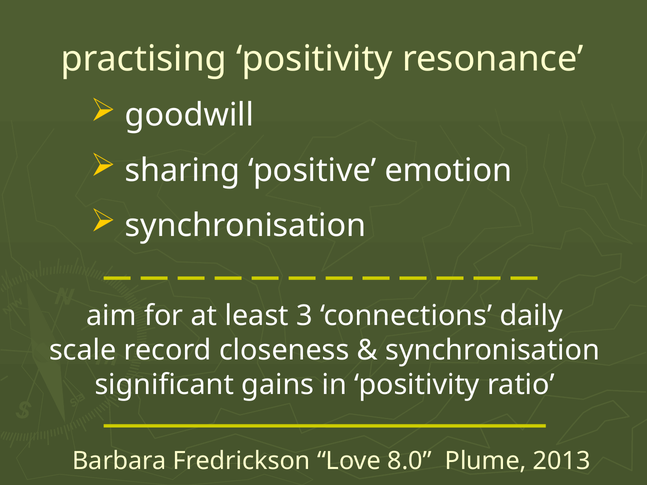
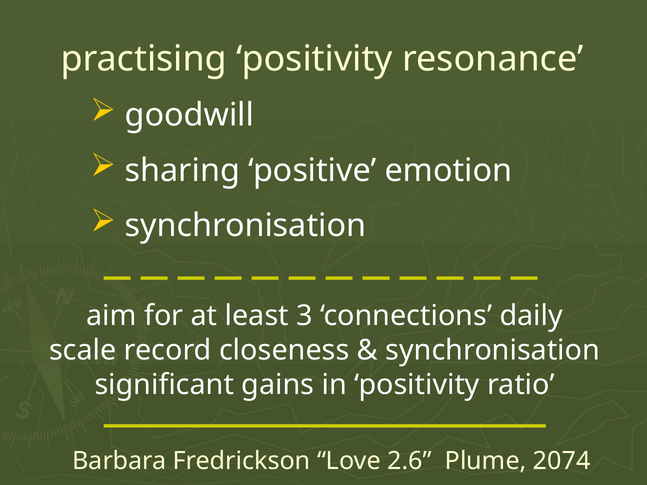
8.0: 8.0 -> 2.6 (410, 461)
2013: 2013 -> 2074 (562, 461)
